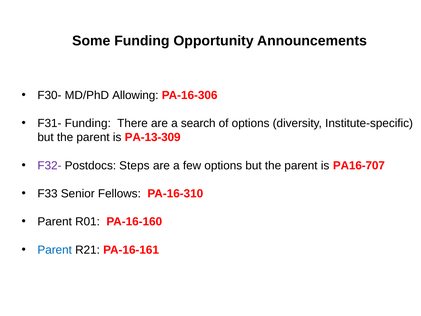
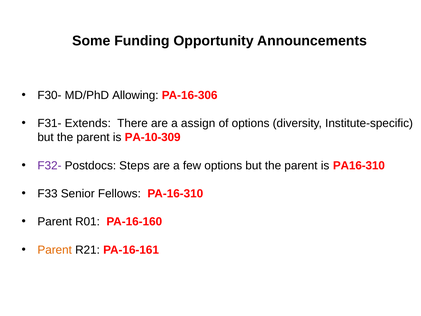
F31- Funding: Funding -> Extends (88, 123)
search: search -> assign (198, 123)
PA-13-309: PA-13-309 -> PA-10-309 (153, 137)
PA16-707: PA16-707 -> PA16-310 (359, 165)
Parent colour: blue -> orange (55, 250)
